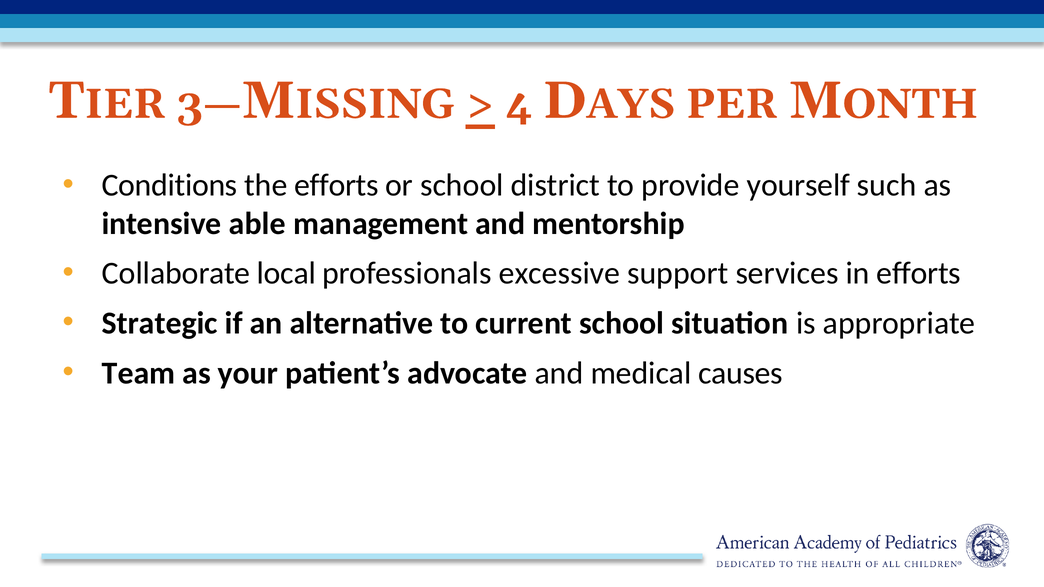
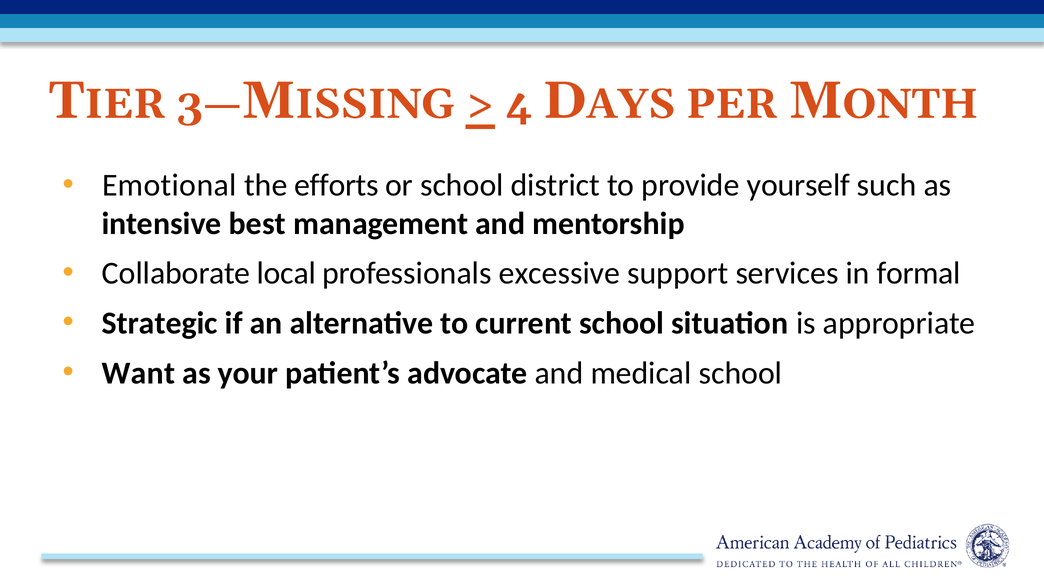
Conditions: Conditions -> Emotional (169, 185)
able: able -> best (257, 224)
in efforts: efforts -> formal (919, 273)
Team: Team -> Want (138, 373)
medical causes: causes -> school (740, 373)
